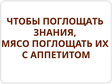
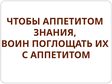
ЧТОБЫ ПОГЛОЩАТЬ: ПОГЛОЩАТЬ -> АППЕТИТОМ (73, 21)
МЯСО: МЯСО -> ВОИН (15, 44)
